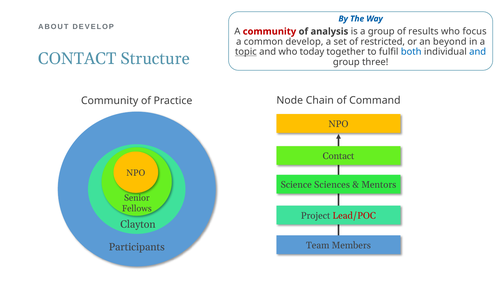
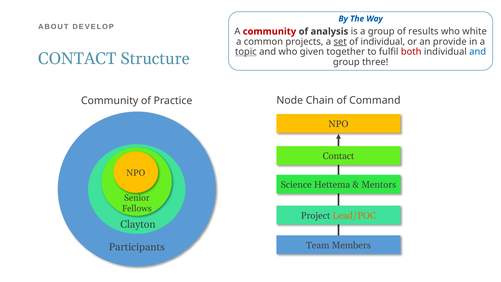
focus: focus -> white (475, 31)
common develop: develop -> projects (304, 42)
set underline: none -> present (340, 42)
of restricted: restricted -> individual (383, 42)
beyond: beyond -> provide (450, 42)
today: today -> given (312, 52)
both colour: blue -> red (411, 52)
Sciences: Sciences -> Hettema (332, 185)
Lead/POC colour: red -> orange (354, 216)
